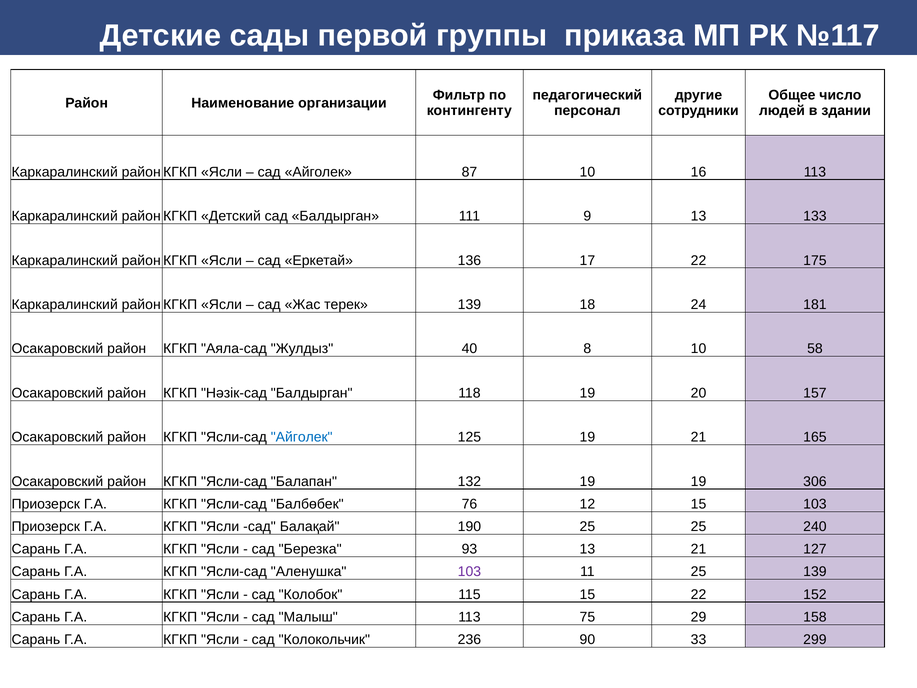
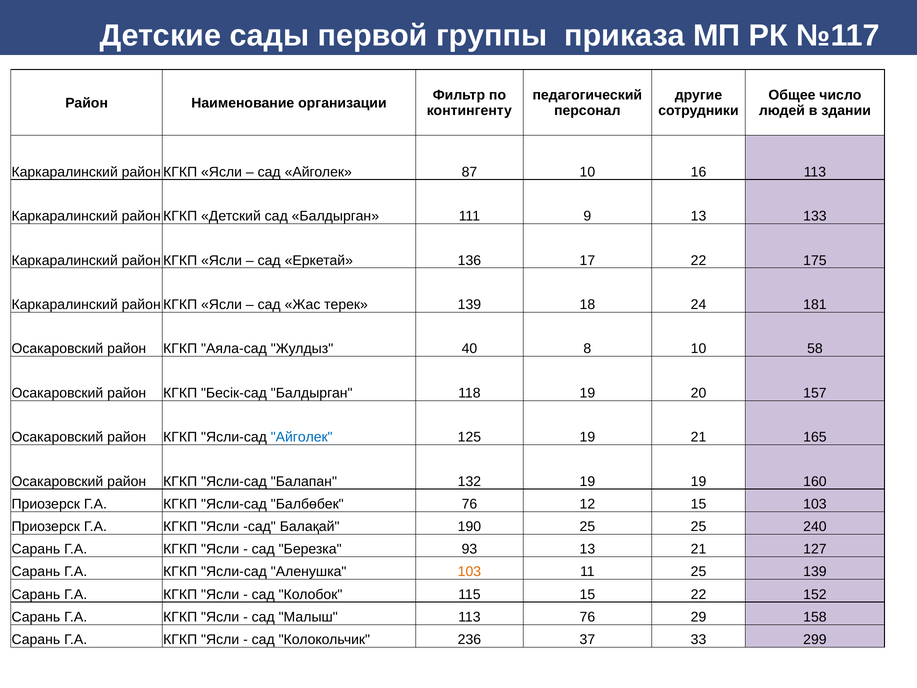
Нәзік-сад: Нәзік-сад -> Бесік-сад (234, 393)
306: 306 -> 160 (815, 481)
103 colour: purple -> orange (469, 572)
113 75: 75 -> 76 (587, 617)
90: 90 -> 37 (587, 639)
